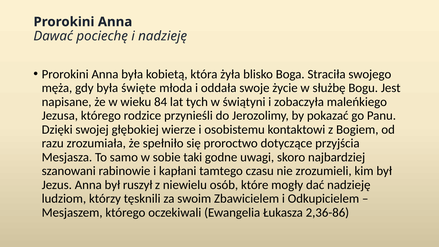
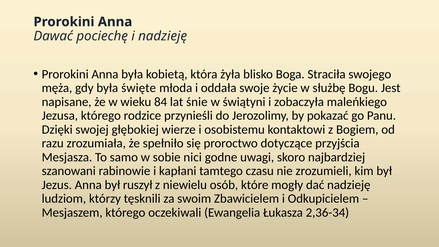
tych: tych -> śnie (197, 102)
taki: taki -> nici (193, 157)
2,36-86: 2,36-86 -> 2,36-34 (327, 213)
